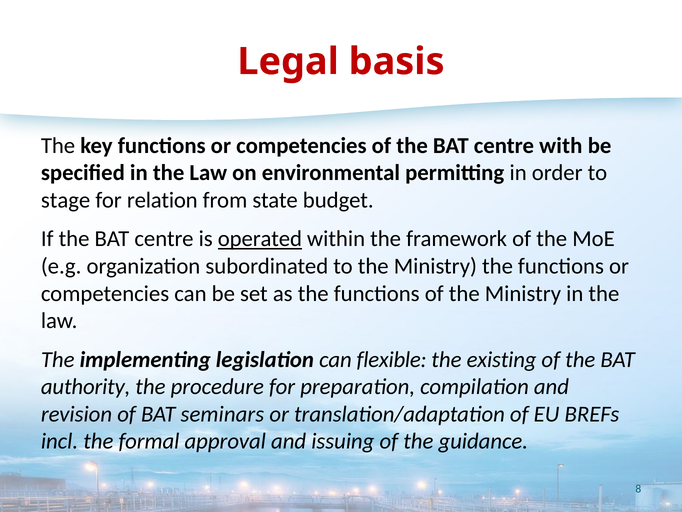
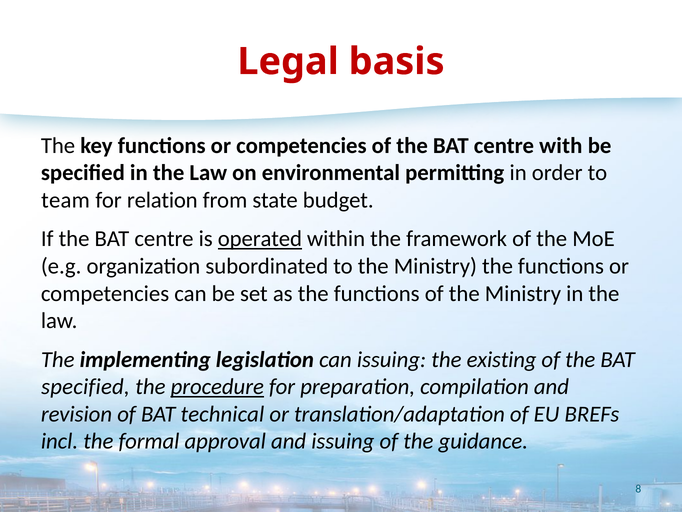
stage: stage -> team (65, 200)
can flexible: flexible -> issuing (392, 359)
authority: authority -> specified (85, 386)
procedure underline: none -> present (217, 386)
seminars: seminars -> technical (222, 414)
